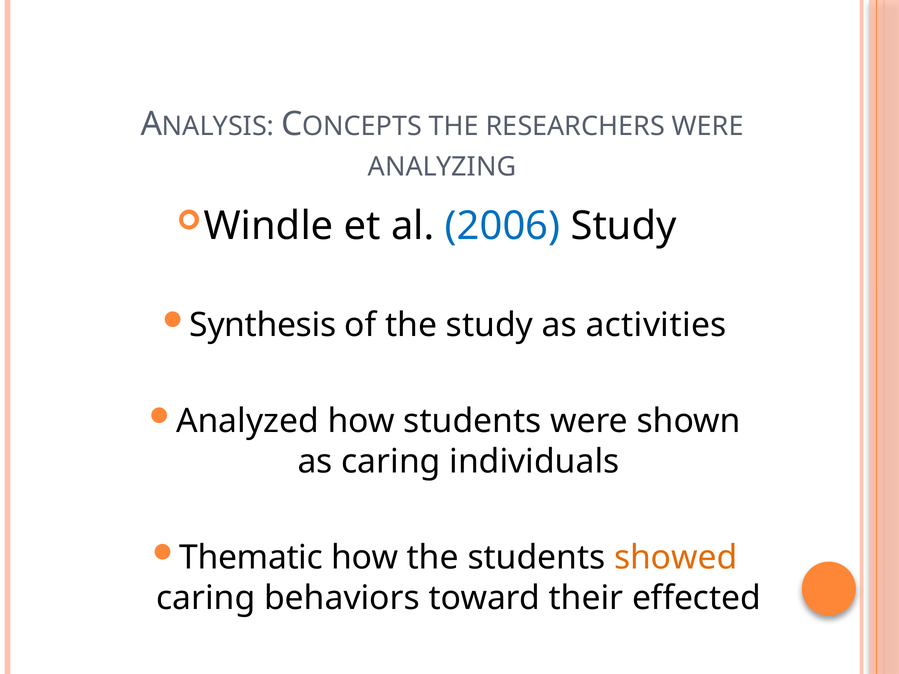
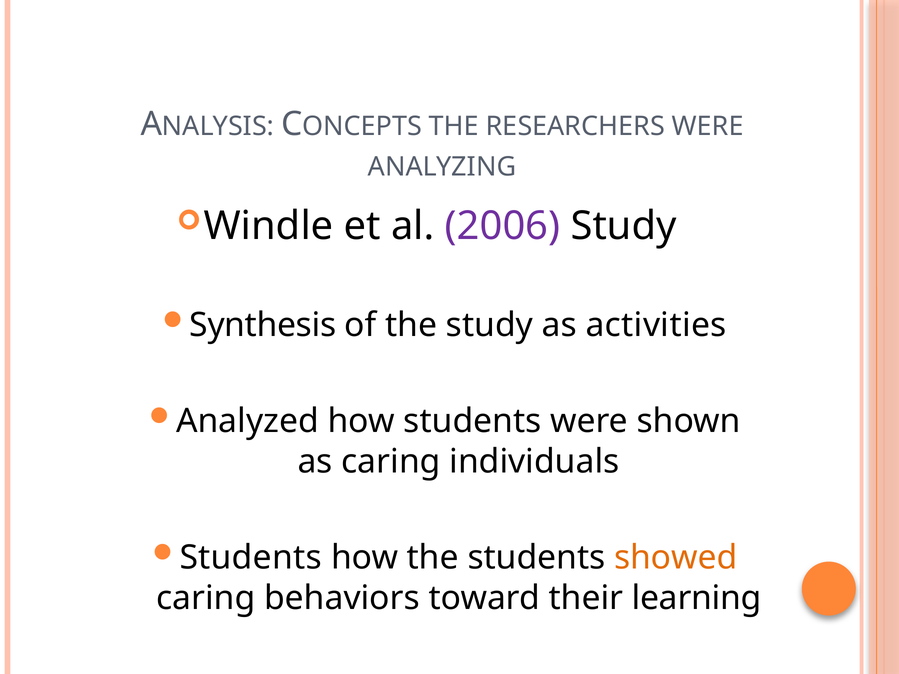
2006 colour: blue -> purple (503, 226)
Thematic: Thematic -> Students (251, 558)
effected: effected -> learning (697, 598)
